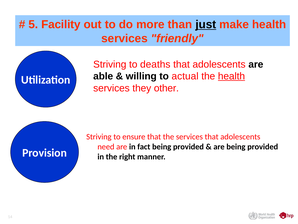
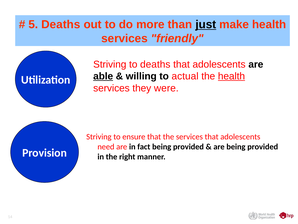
5 Facility: Facility -> Deaths (61, 24)
able underline: none -> present (103, 76)
other: other -> were (166, 88)
